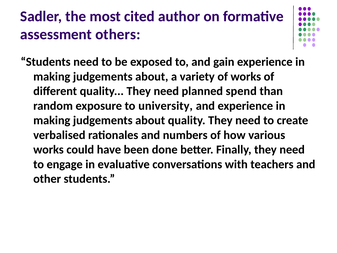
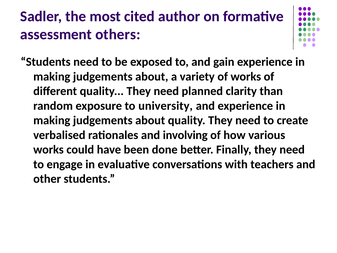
spend: spend -> clarity (241, 91)
numbers: numbers -> involving (185, 135)
